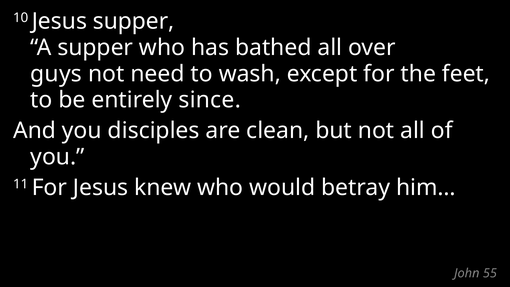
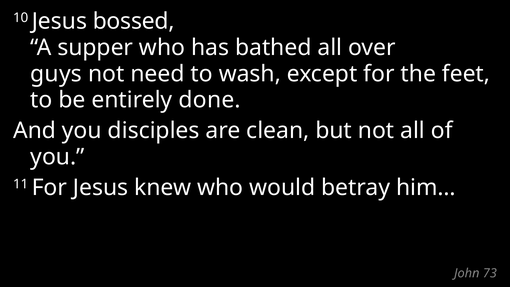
Jesus supper: supper -> bossed (134, 21)
since: since -> done (210, 100)
55: 55 -> 73 (490, 273)
